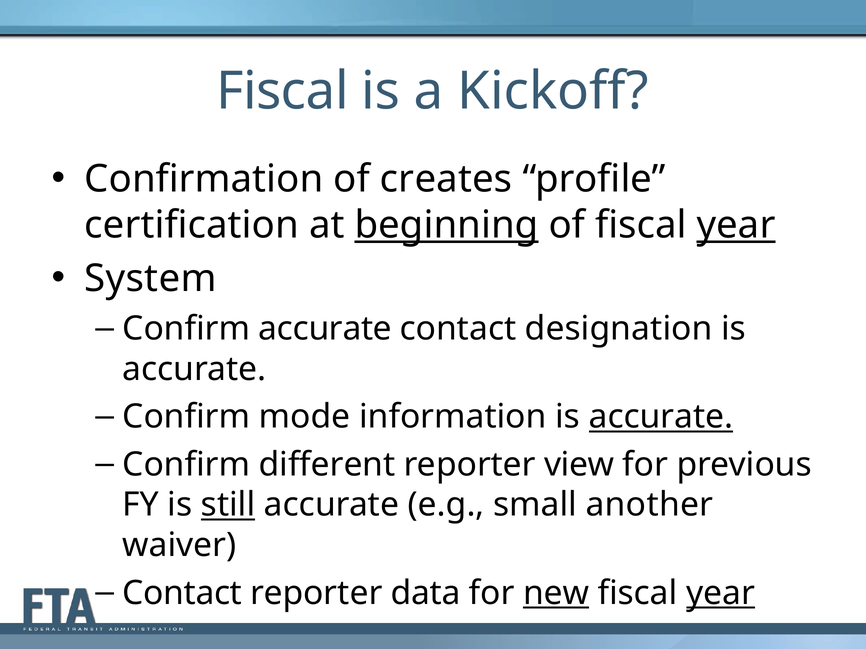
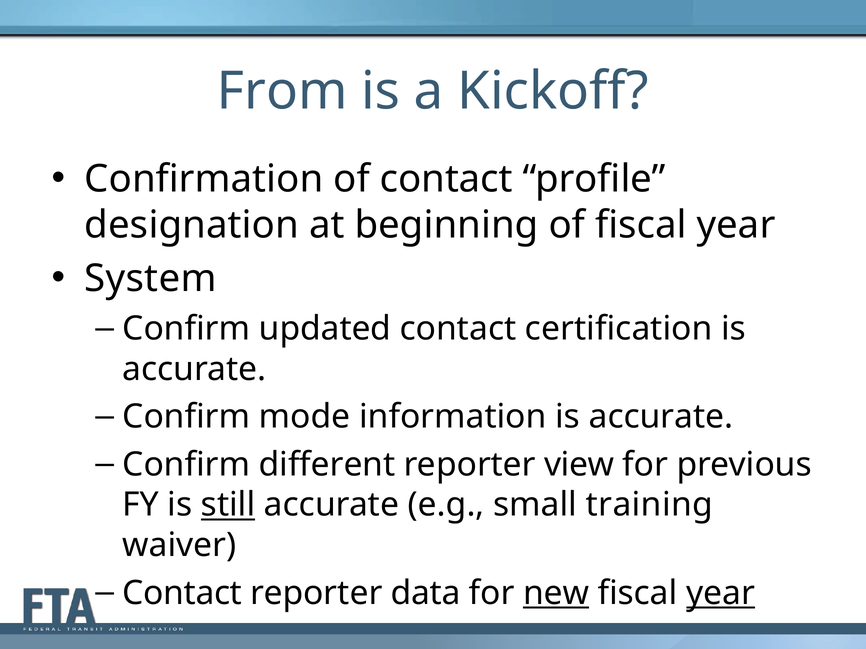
Fiscal: Fiscal -> From (282, 92)
of creates: creates -> contact (446, 179)
certification: certification -> designation (192, 225)
beginning underline: present -> none (447, 225)
year underline: present -> none (736, 225)
Confirm accurate: accurate -> updated (325, 329)
designation: designation -> certification (619, 329)
accurate underline: present -> none (661, 417)
another: another -> training (649, 505)
